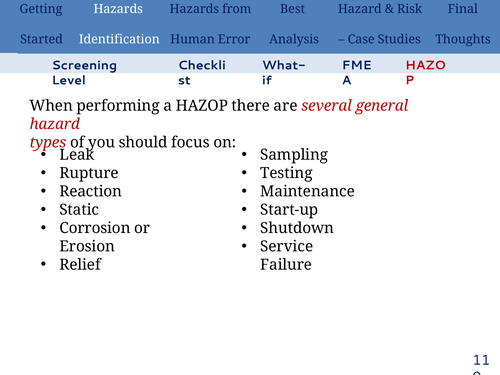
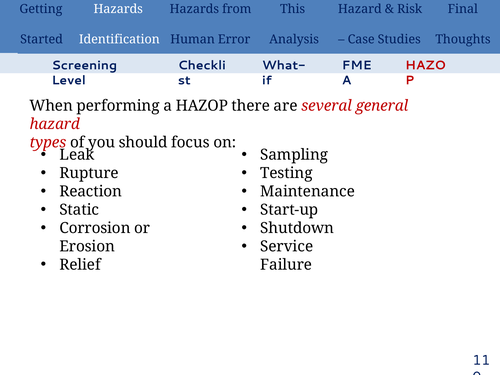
Best: Best -> This (293, 9)
